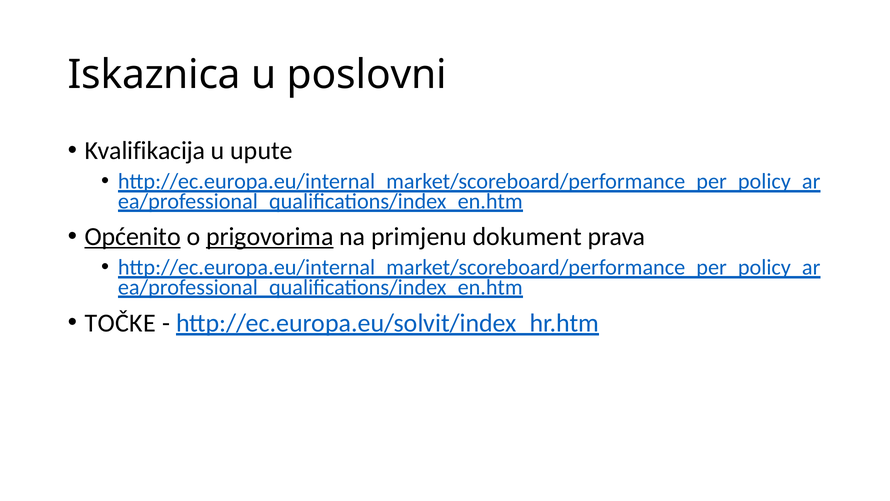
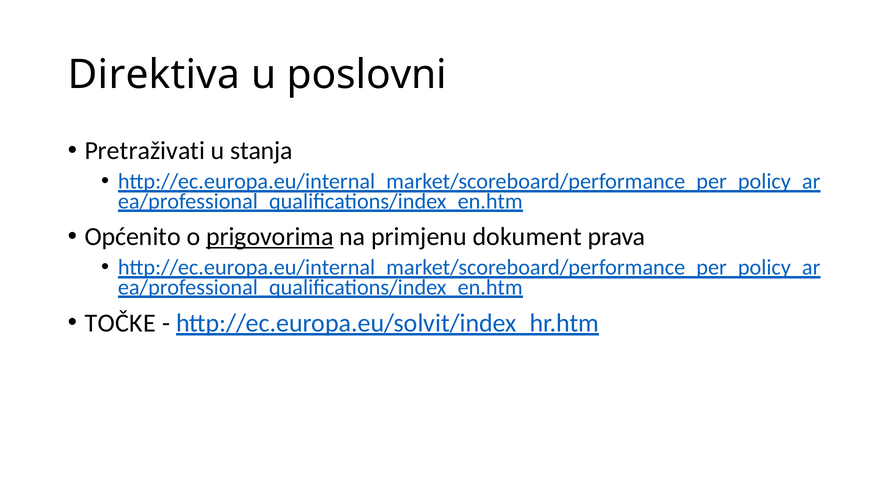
Iskaznica: Iskaznica -> Direktiva (154, 75)
Kvalifikacija: Kvalifikacija -> Pretraživati (145, 150)
upute: upute -> stanja (262, 150)
Općenito underline: present -> none (133, 236)
